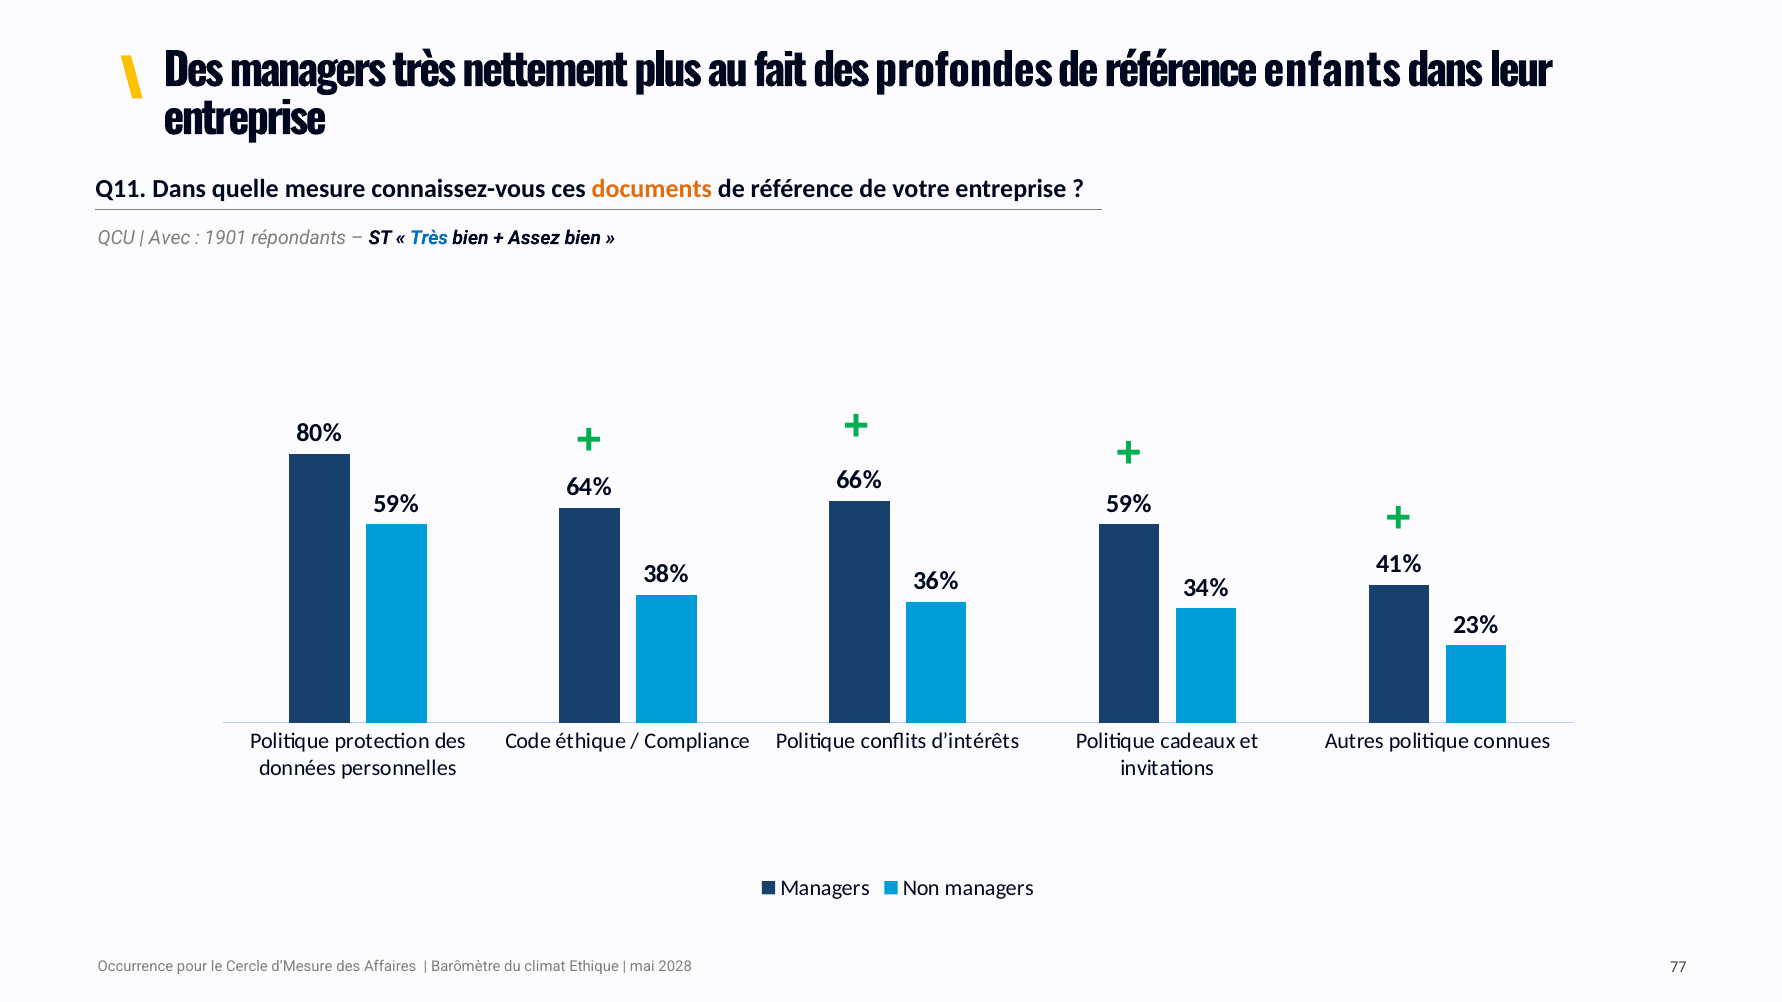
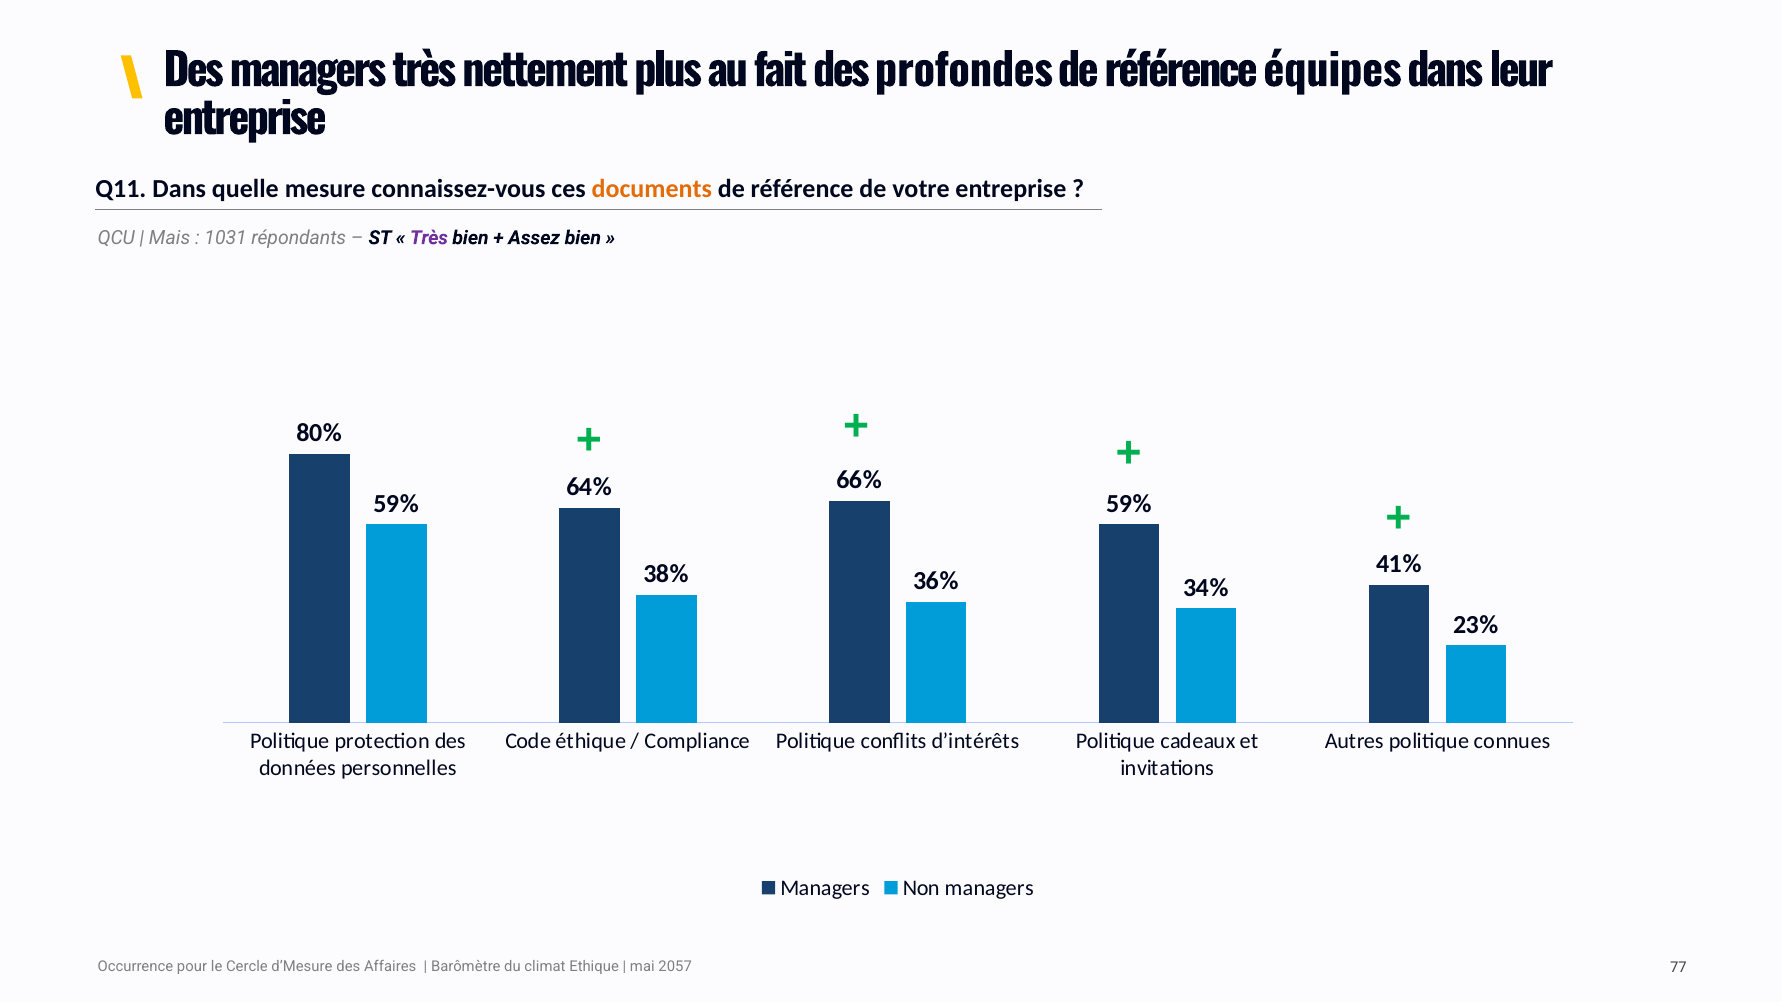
enfants: enfants -> équipes (1333, 71)
Avec: Avec -> Mais (170, 238)
1901: 1901 -> 1031 (226, 238)
Très colour: blue -> purple (429, 238)
2028: 2028 -> 2057 (675, 966)
